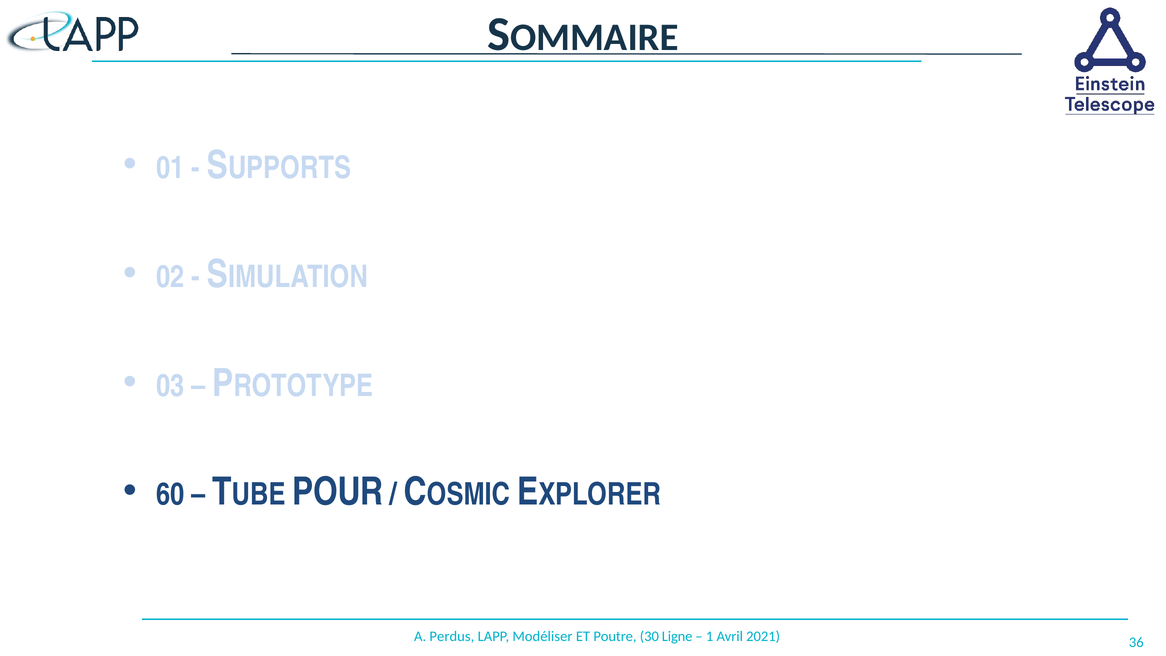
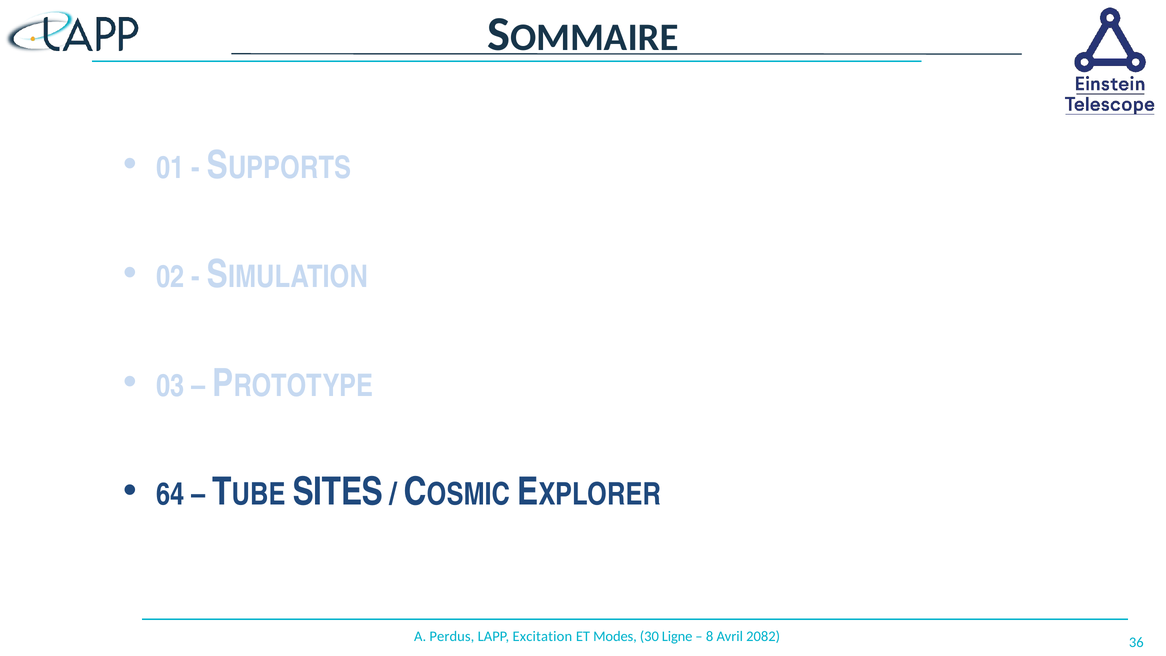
60: 60 -> 64 (170, 495)
POUR: POUR -> SITES (338, 492)
Modéliser: Modéliser -> Excitation (542, 636)
Poutre: Poutre -> Modes (615, 636)
1: 1 -> 8 (710, 636)
2021: 2021 -> 2082 (763, 636)
